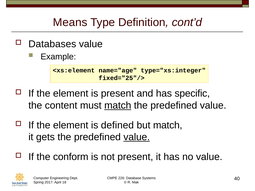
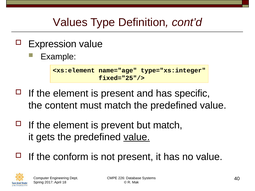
Means: Means -> Values (70, 22)
Databases: Databases -> Expression (52, 44)
match underline: present -> none (118, 106)
defined: defined -> prevent (117, 125)
